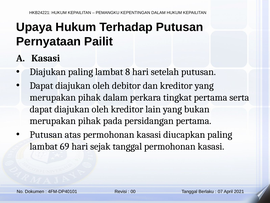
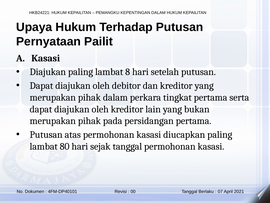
69: 69 -> 80 (65, 146)
